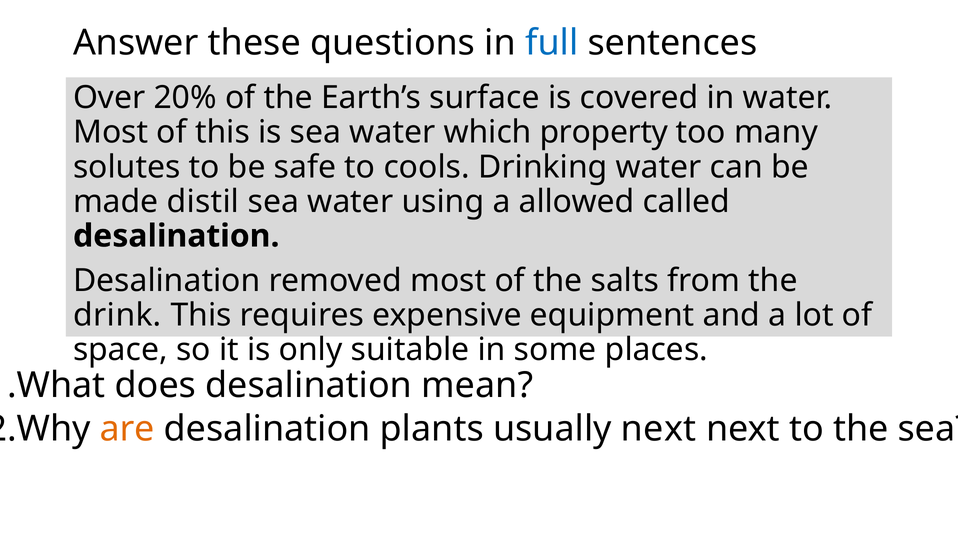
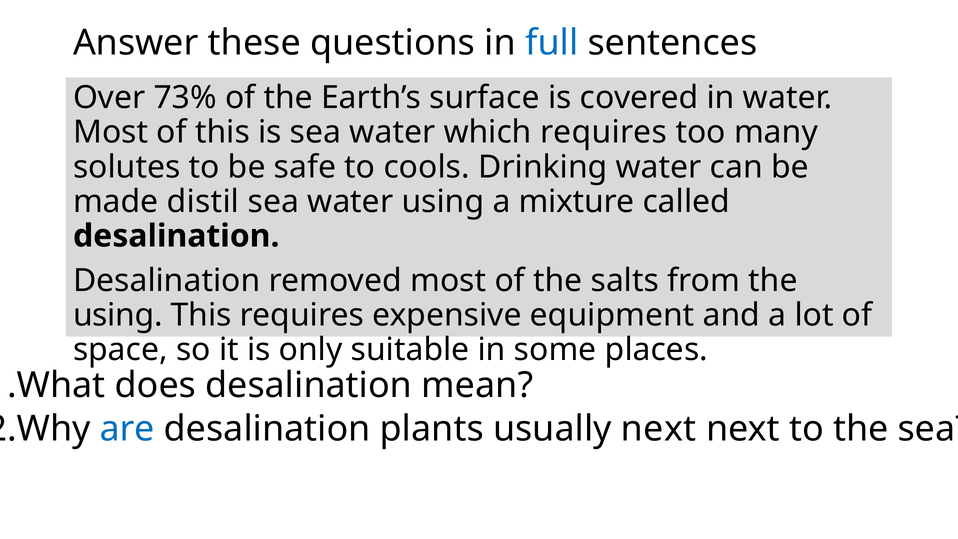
20%: 20% -> 73% (185, 98)
which property: property -> requires (604, 132)
allowed: allowed -> mixture (577, 201)
drink: drink -> using (118, 315)
are colour: orange -> blue (127, 429)
